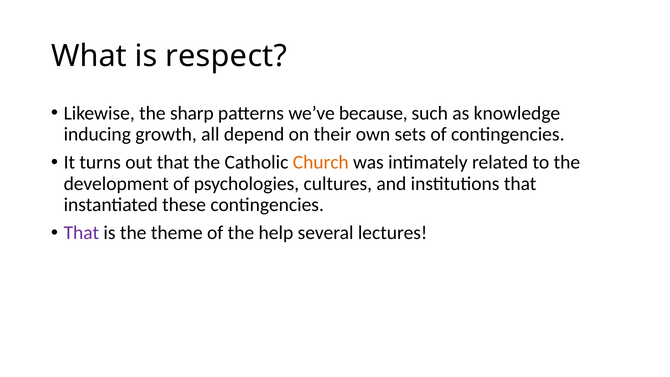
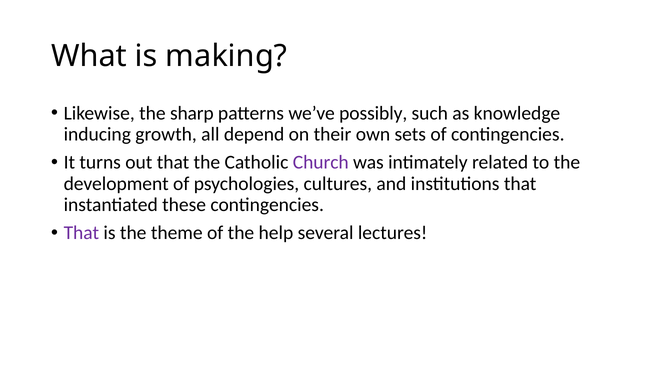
respect: respect -> making (226, 56)
because: because -> possibly (373, 113)
Church colour: orange -> purple (321, 162)
